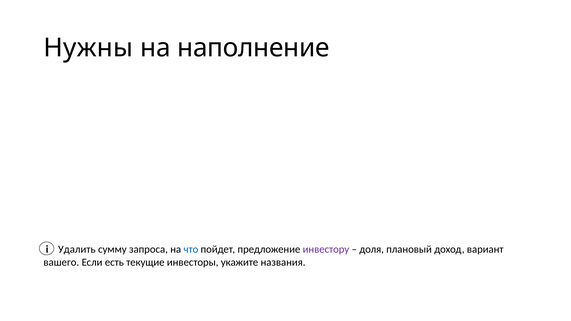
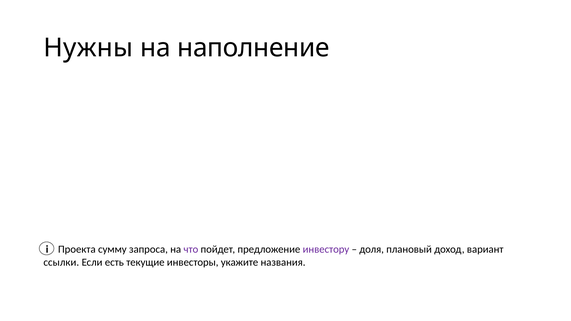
Удалить: Удалить -> Проекта (77, 250)
что colour: blue -> purple (191, 250)
вашего: вашего -> ссылки (61, 262)
